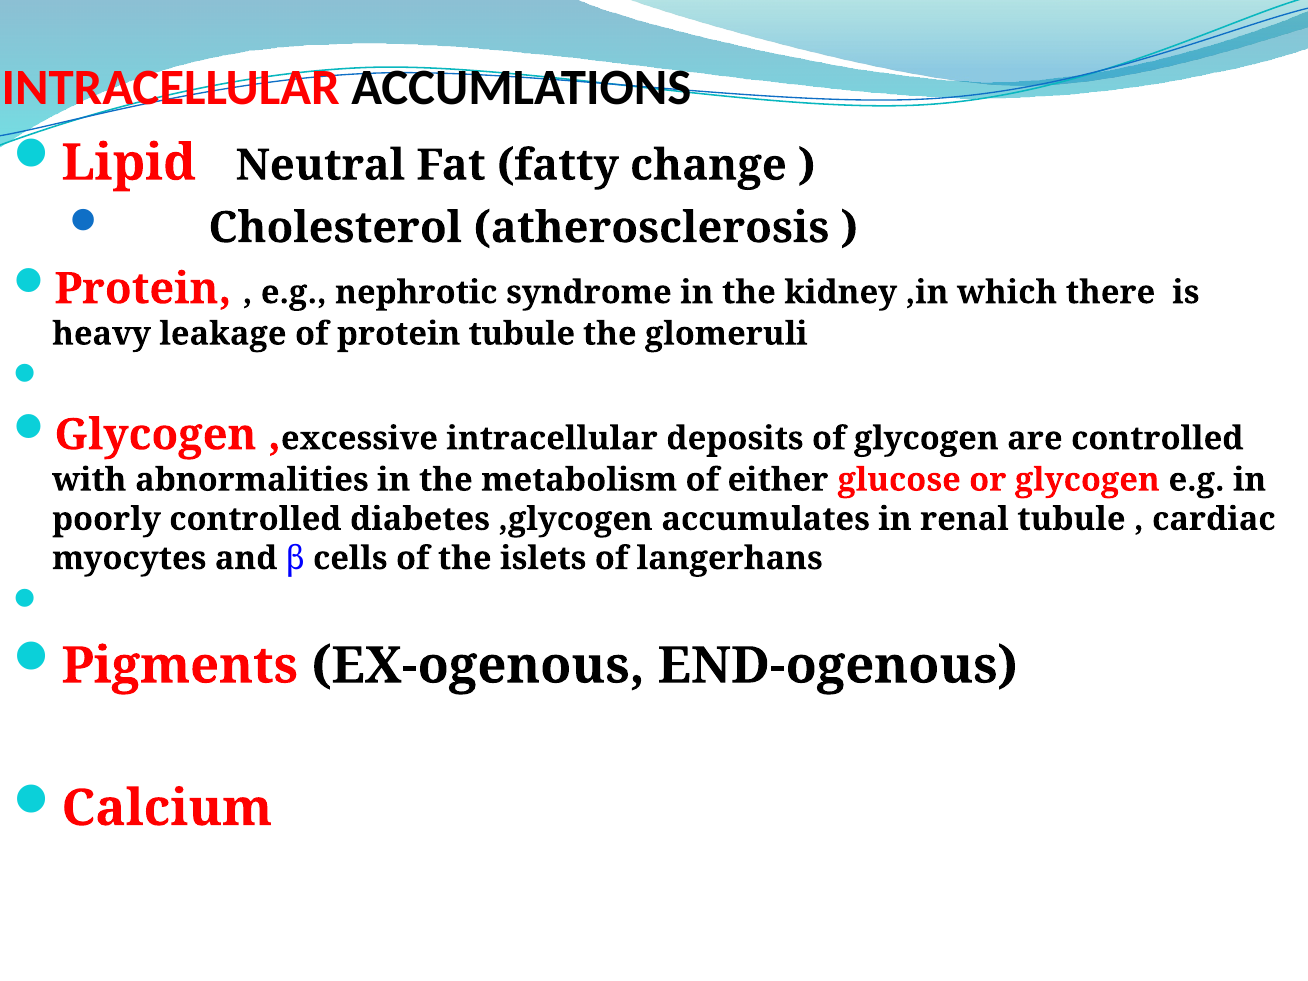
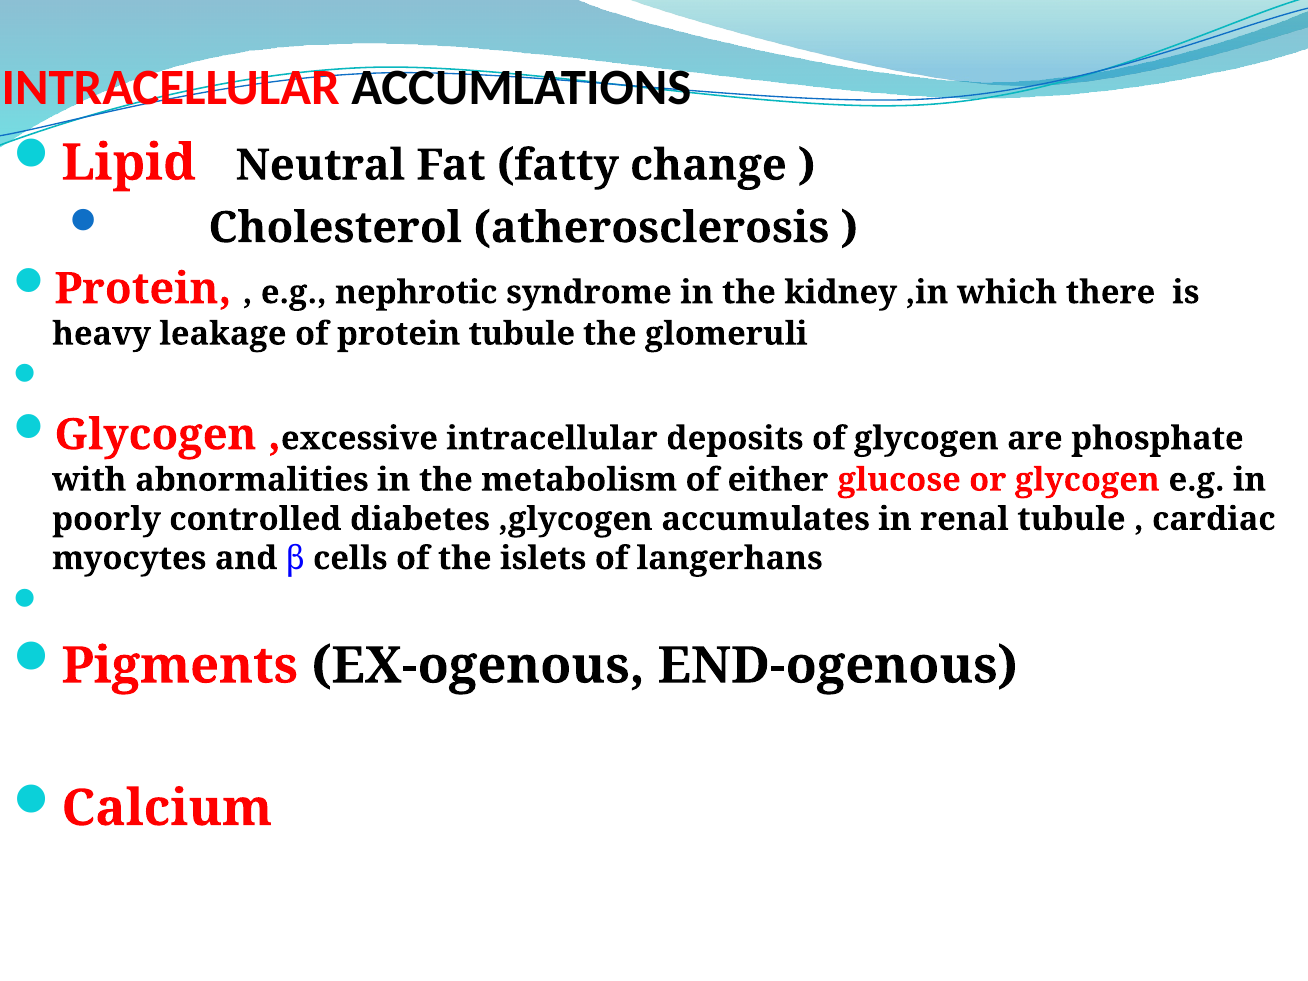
are controlled: controlled -> phosphate (1157, 439)
